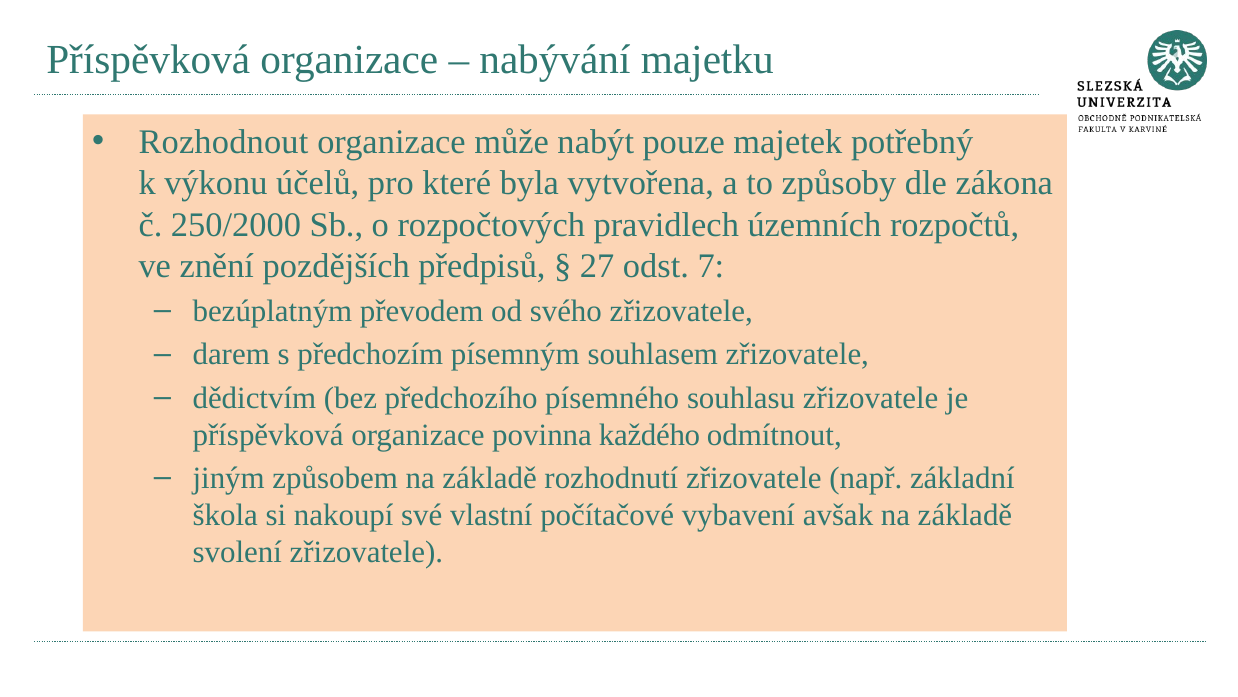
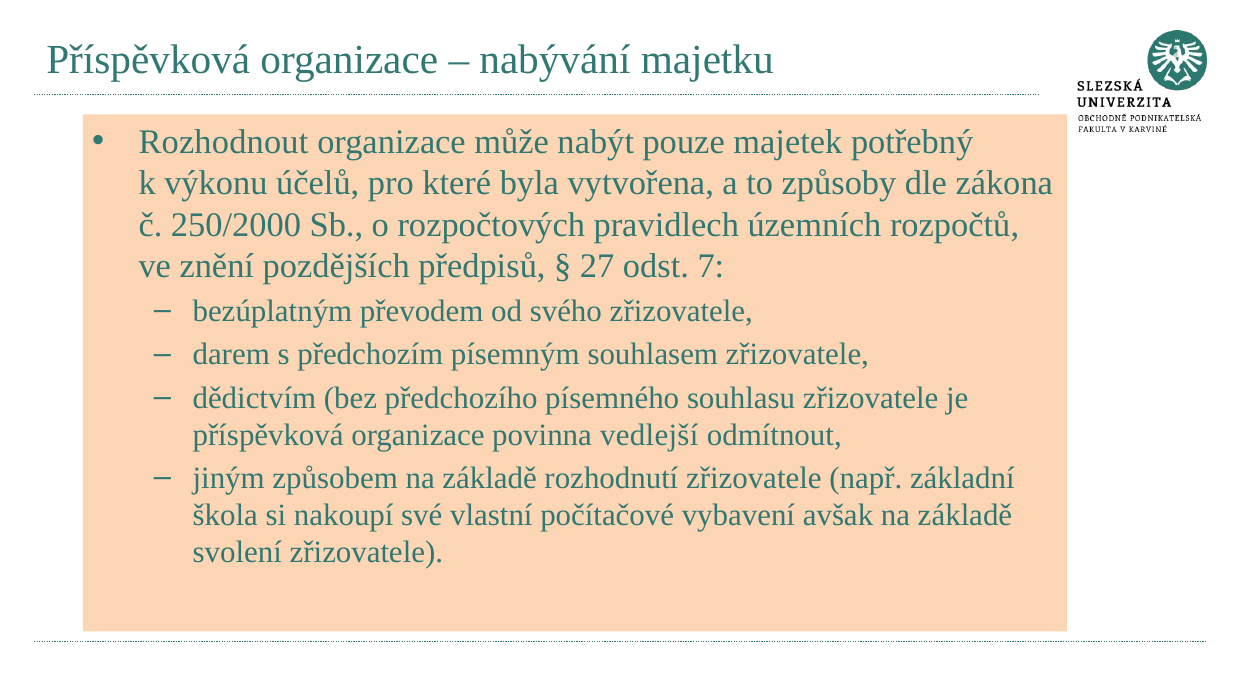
každého: každého -> vedlejší (649, 435)
